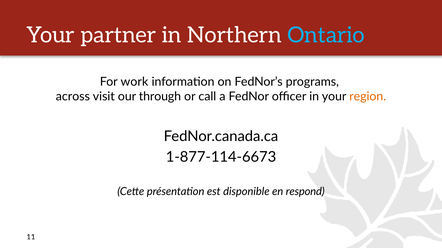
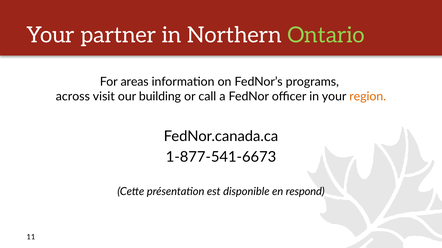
Ontario colour: light blue -> light green (326, 35)
work: work -> areas (135, 82)
through: through -> building (160, 97)
1-877-114-6673: 1-877-114-6673 -> 1-877-541-6673 (221, 157)
